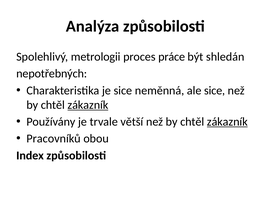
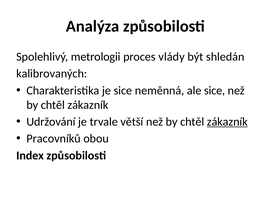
práce: práce -> vlády (172, 57)
nepotřebných: nepotřebných -> kalibrovaných (52, 74)
zákazník underline: present -> none (88, 105)
Používány: Používány -> Udržování (51, 122)
